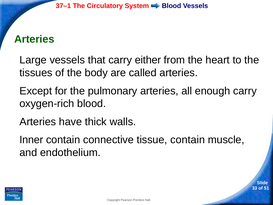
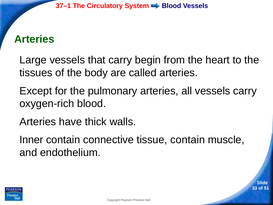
either: either -> begin (148, 60)
all enough: enough -> vessels (213, 91)
